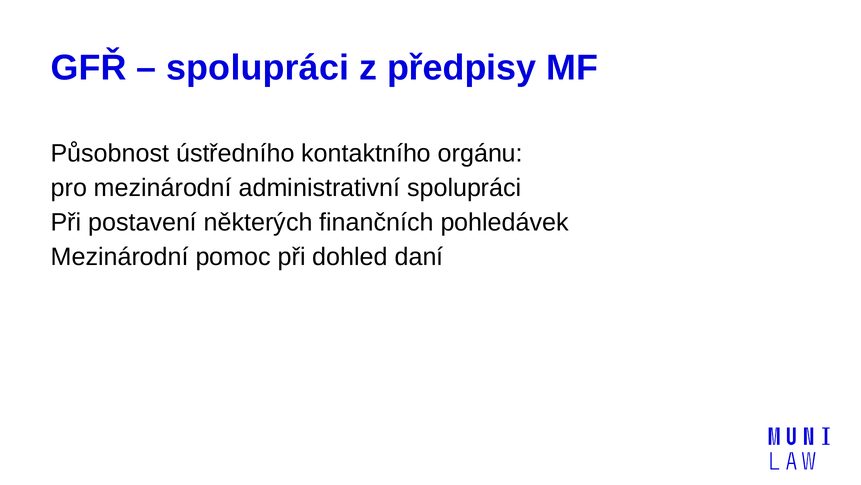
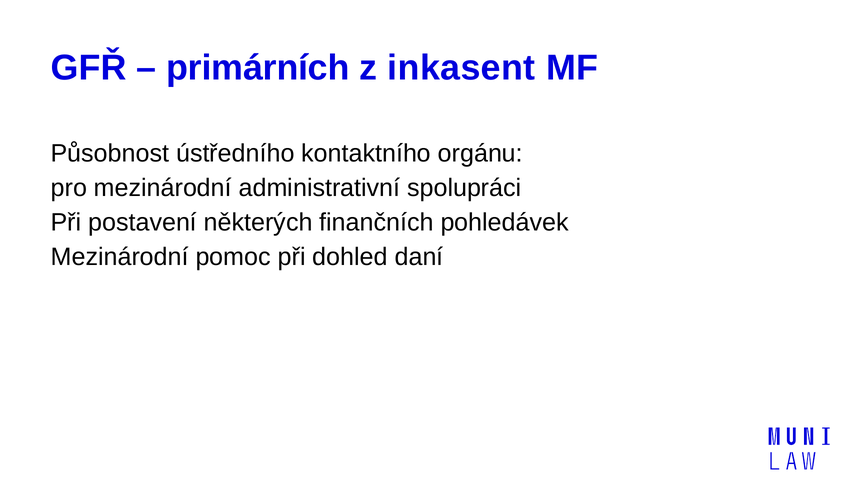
spolupráci: spolupráci -> primárních (258, 68)
předpisy: předpisy -> inkasent (461, 68)
